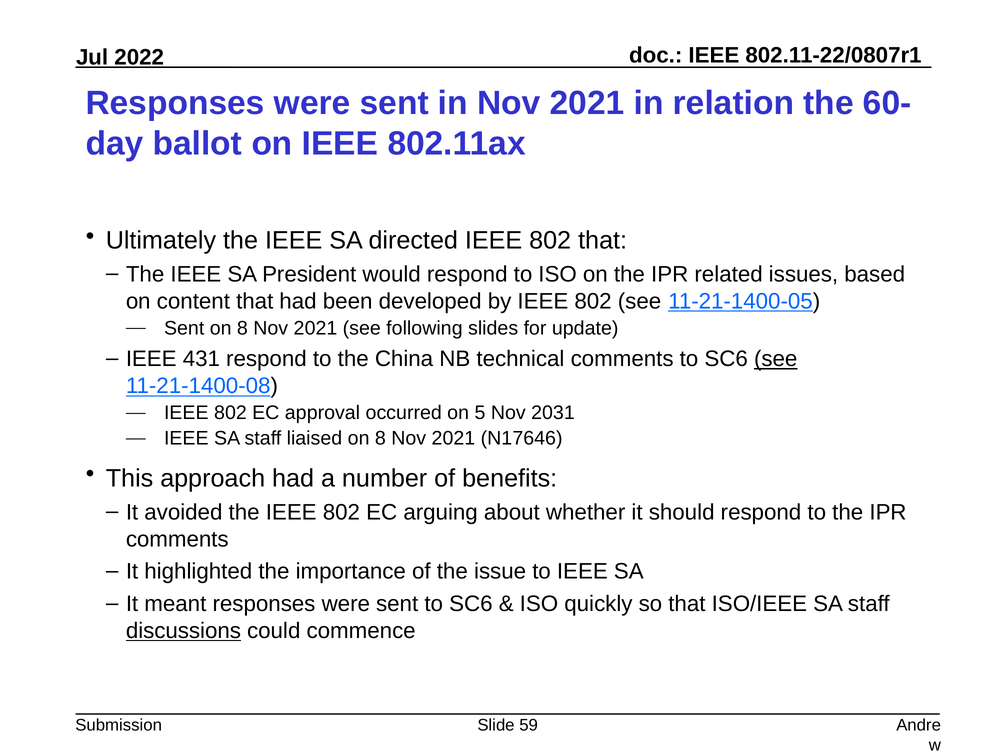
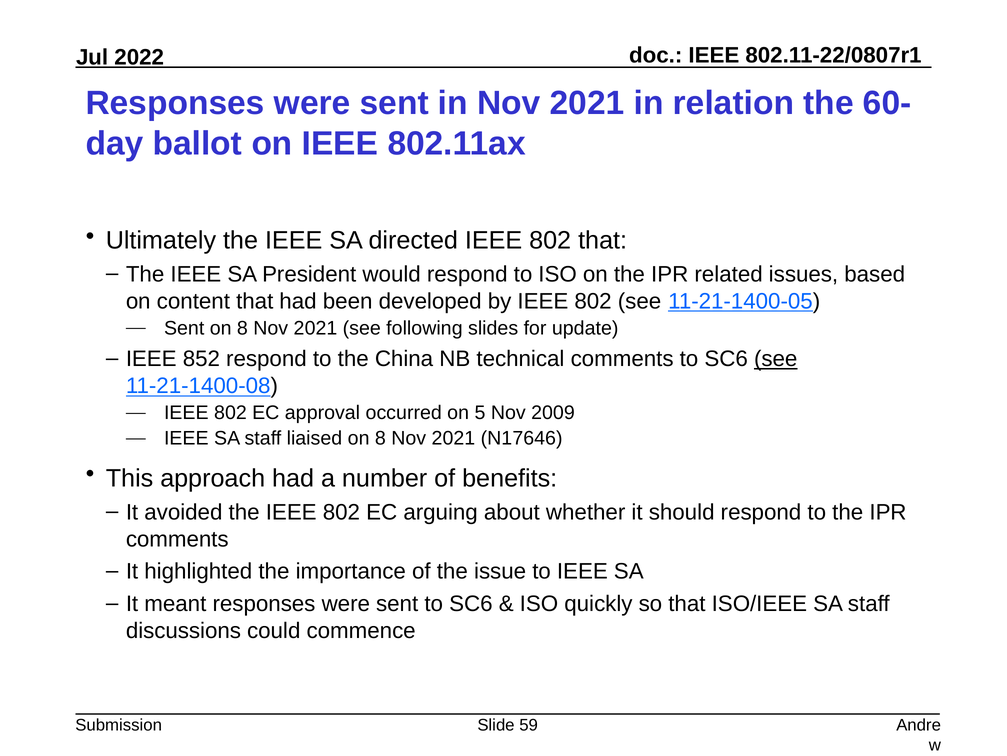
431: 431 -> 852 (201, 359)
2031: 2031 -> 2009 (553, 413)
discussions underline: present -> none (183, 630)
